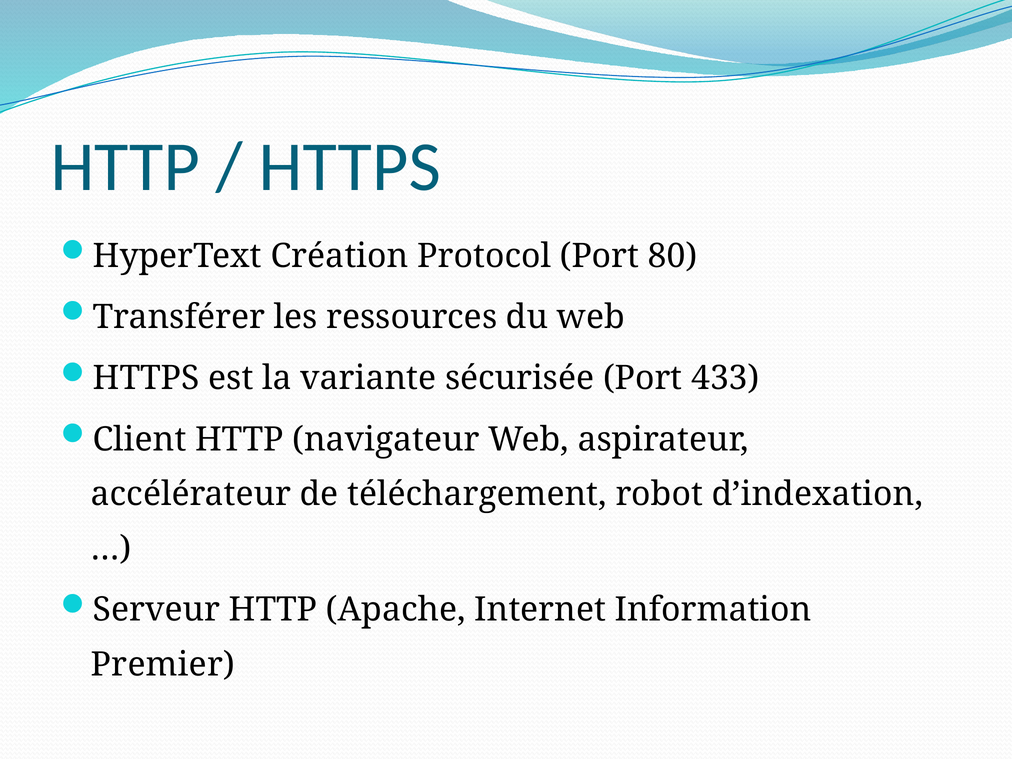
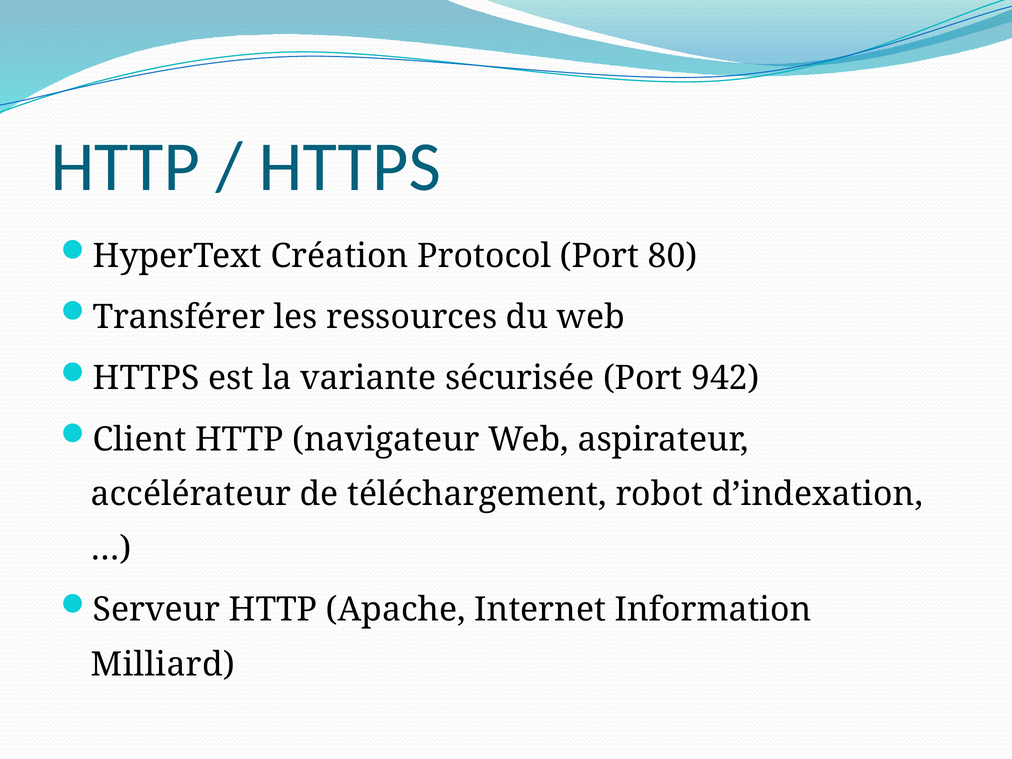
433: 433 -> 942 (725, 378)
Premier: Premier -> Milliard (163, 664)
